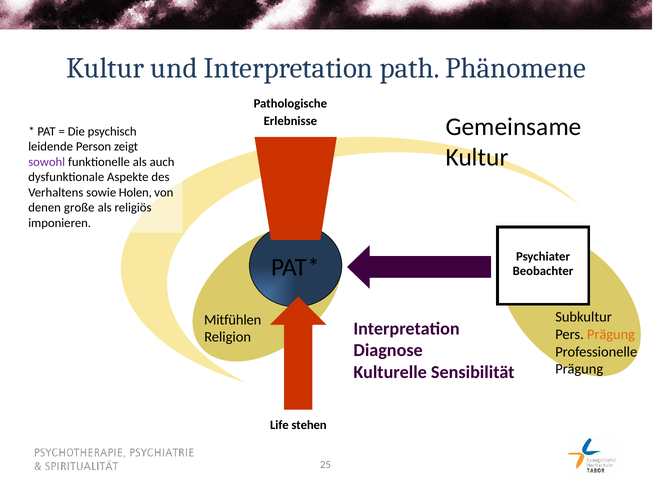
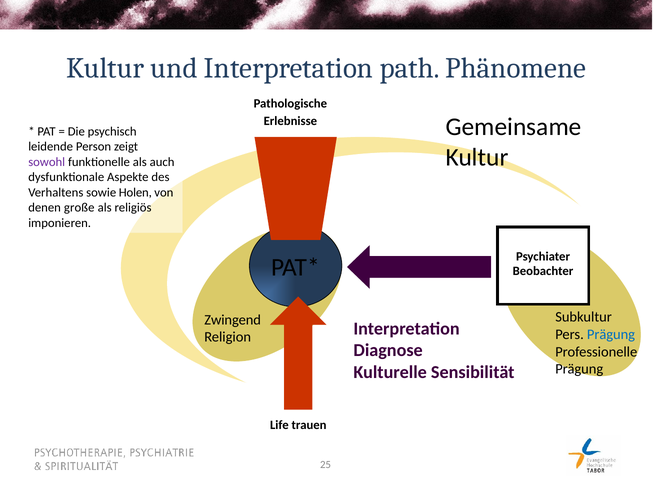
Mitfühlen: Mitfühlen -> Zwingend (233, 320)
Prägung colour: orange -> blue (611, 334)
stehen: stehen -> trauen (309, 425)
